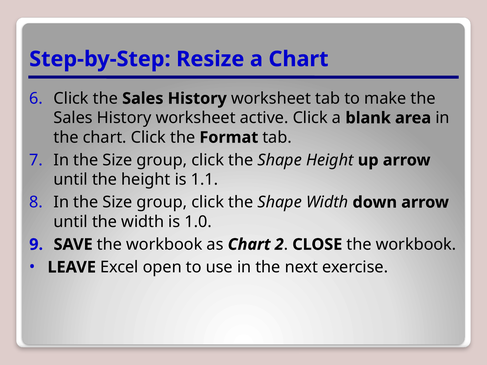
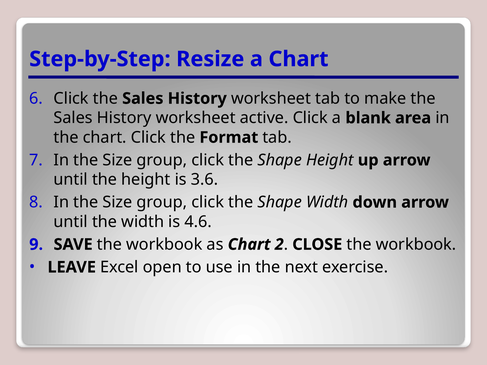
1.1: 1.1 -> 3.6 (204, 180)
1.0: 1.0 -> 4.6 (198, 222)
